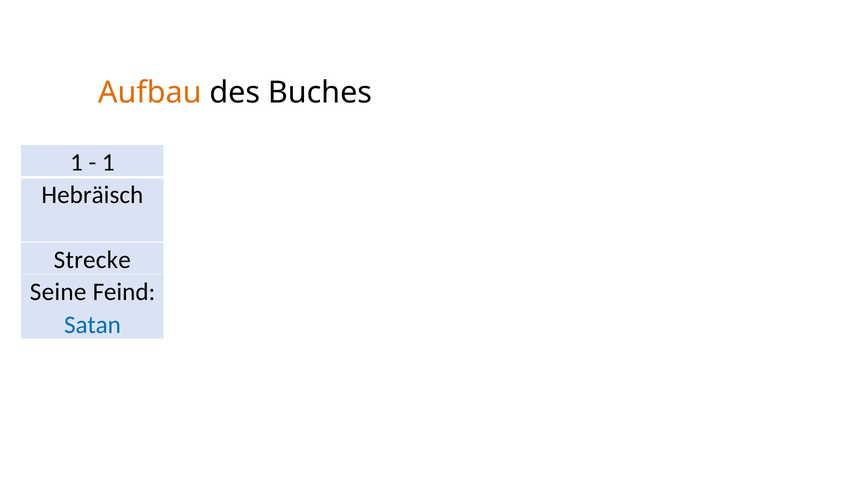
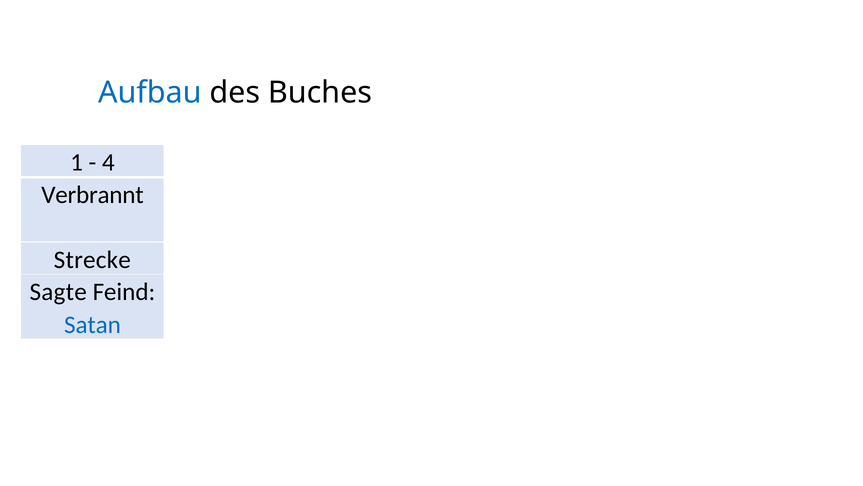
Aufbau colour: orange -> blue (150, 92)
1: 1 -> 4 (108, 162)
Hebräisch: Hebräisch -> Verbrannt (92, 195)
Seine: Seine -> Sagte (58, 292)
